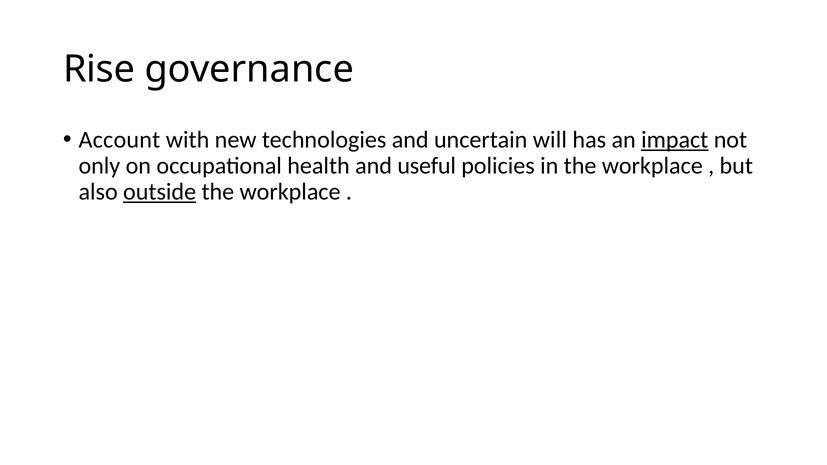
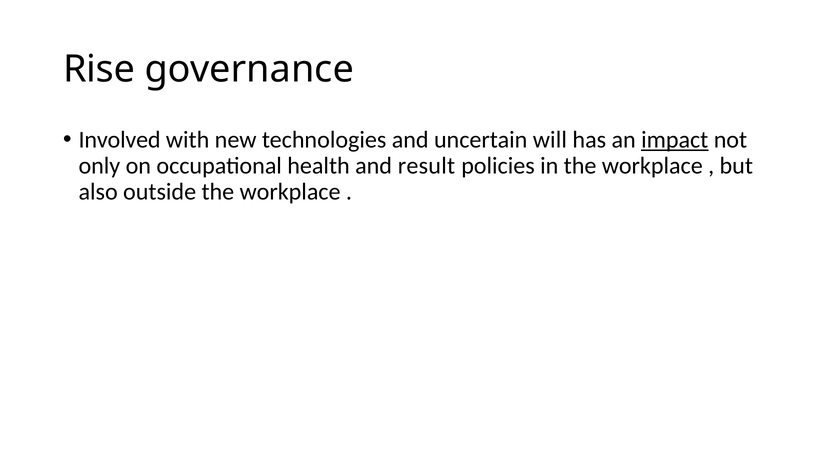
Account: Account -> Involved (120, 140)
useful: useful -> result (426, 166)
outside underline: present -> none (160, 192)
